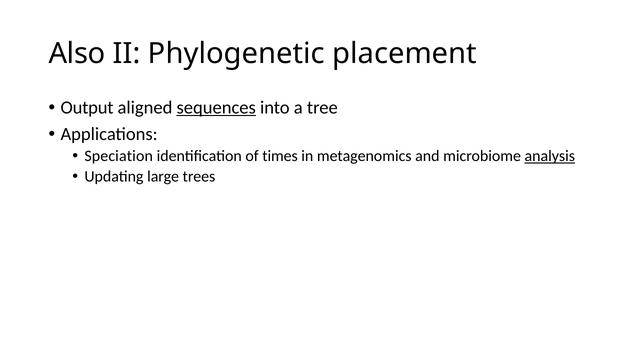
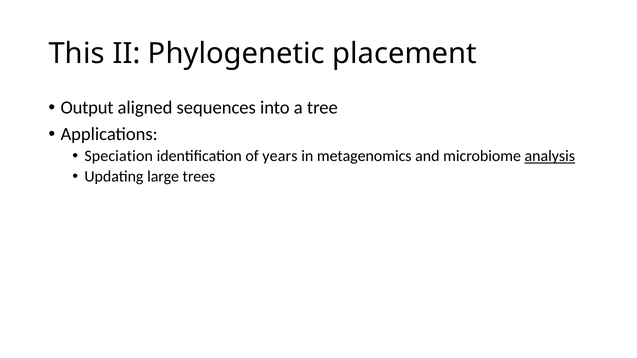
Also: Also -> This (77, 54)
sequences underline: present -> none (216, 108)
times: times -> years (280, 156)
